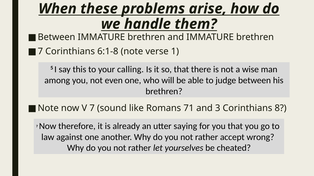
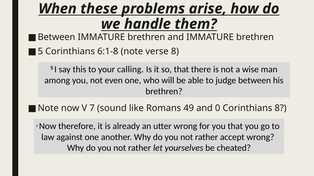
7: 7 -> 5 (40, 51)
verse 1: 1 -> 8 (175, 51)
71: 71 -> 49 (189, 108)
3: 3 -> 0 (218, 108)
utter saying: saying -> wrong (185, 126)
